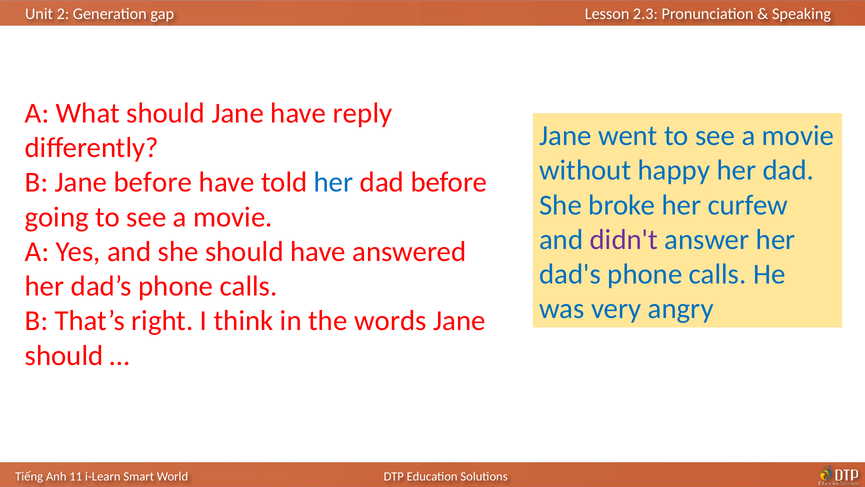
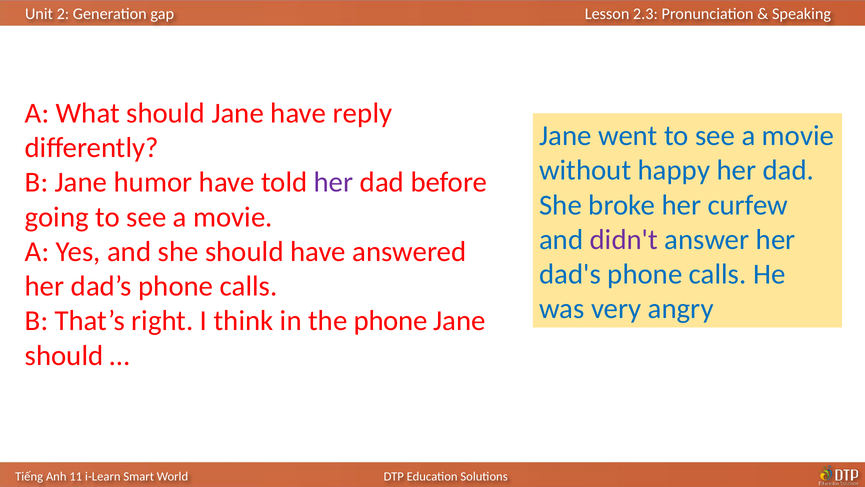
Jane before: before -> humor (153, 182)
her colour: blue -> purple (334, 182)
the words: words -> phone (391, 321)
